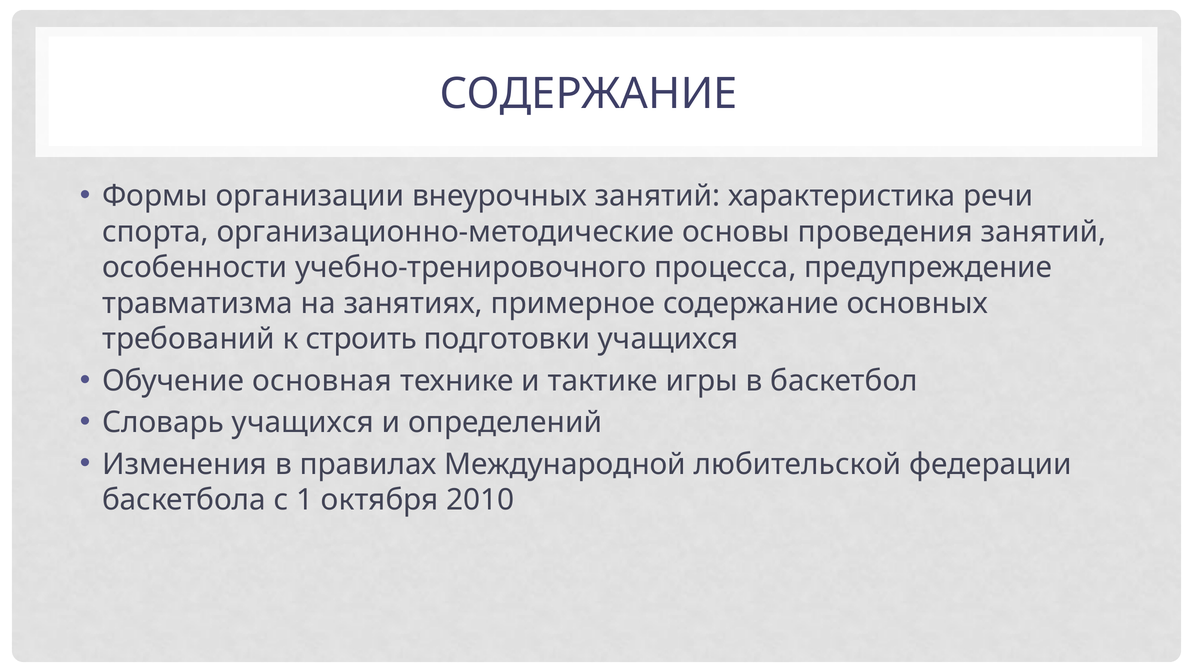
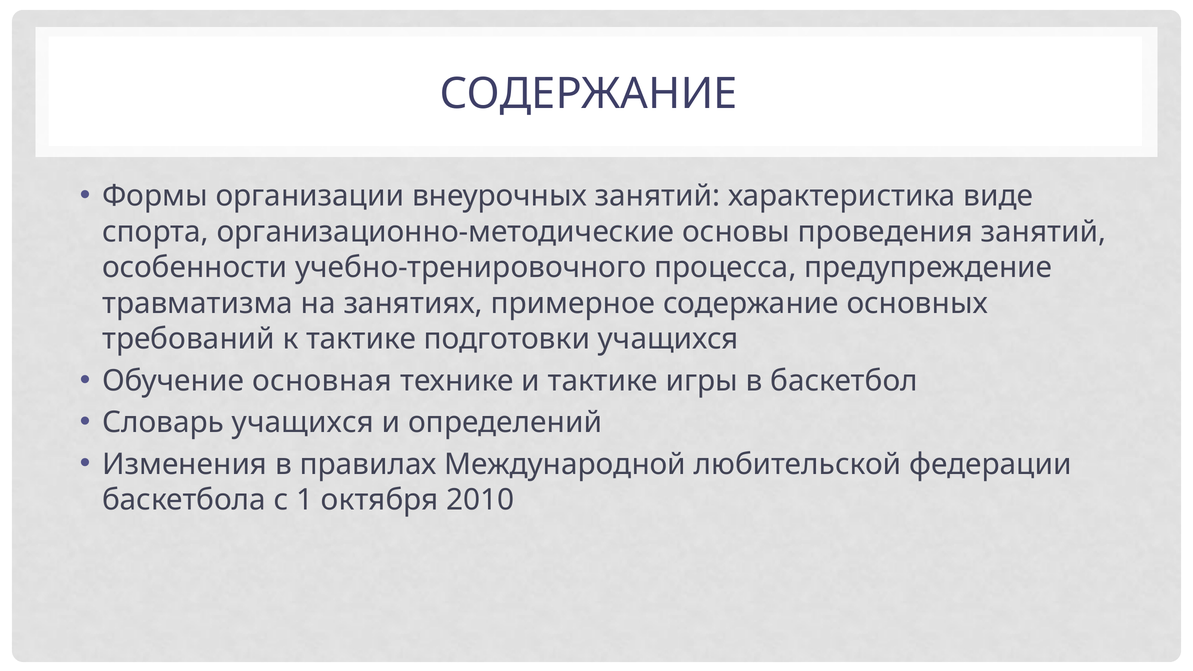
речи: речи -> виде (998, 196)
к строить: строить -> тактике (361, 339)
